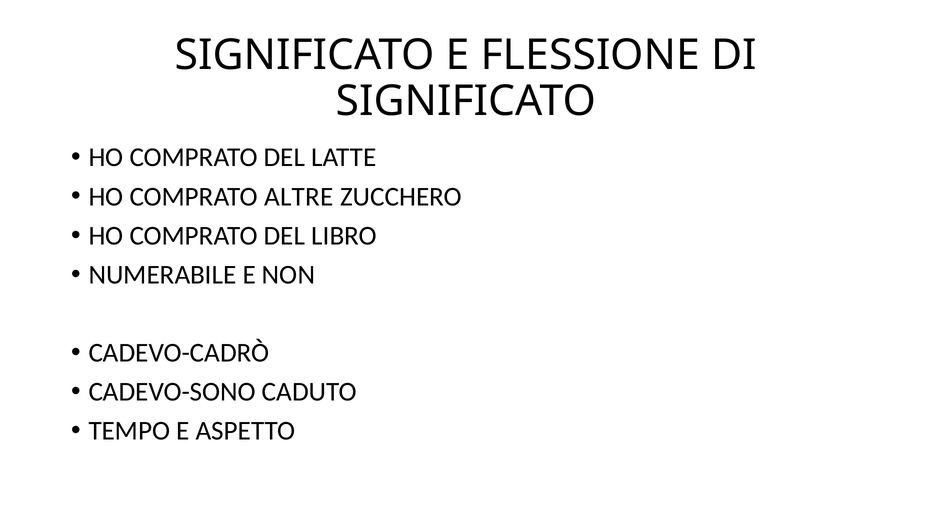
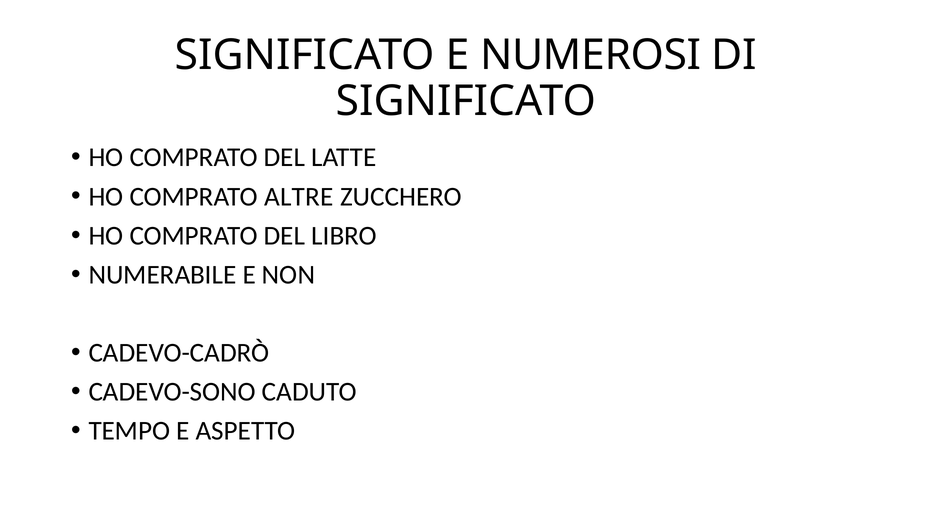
FLESSIONE: FLESSIONE -> NUMEROSI (591, 55)
